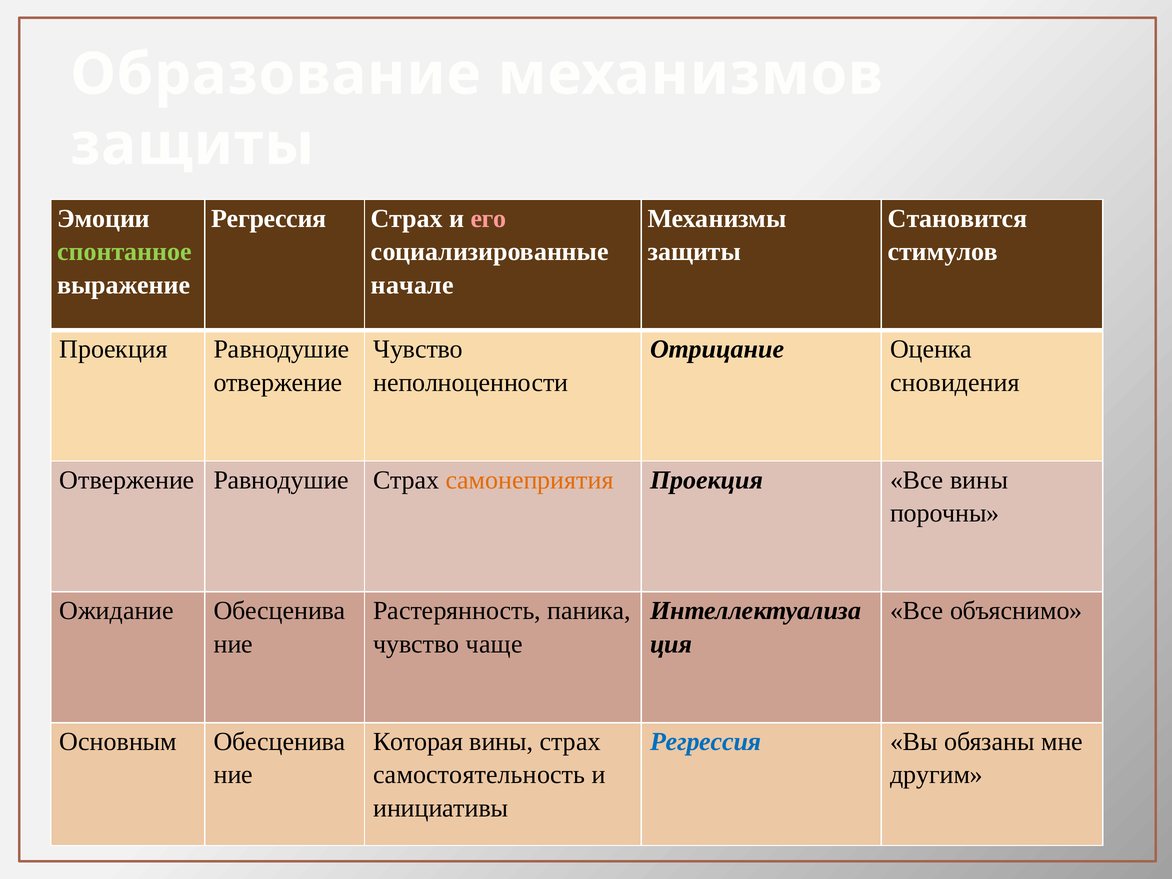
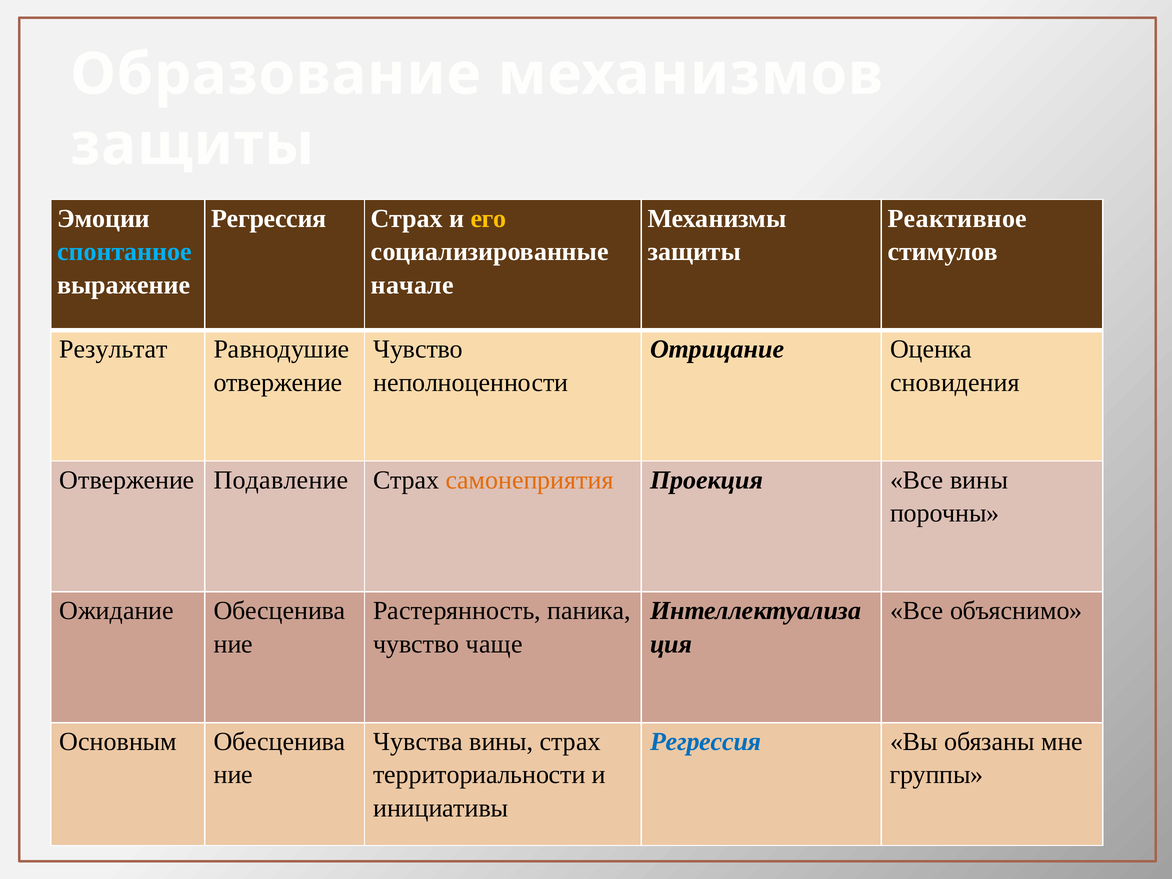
его colour: pink -> yellow (489, 219)
Становится: Становится -> Реактивное (957, 219)
спонтанное colour: light green -> light blue (125, 252)
Проекция: Проекция -> Результат (114, 349)
Отвержение Равнодушие: Равнодушие -> Подавление (281, 480)
Которая: Которая -> Чувства (418, 742)
самостоятельность: самостоятельность -> территориальности (479, 775)
другим: другим -> группы (937, 775)
